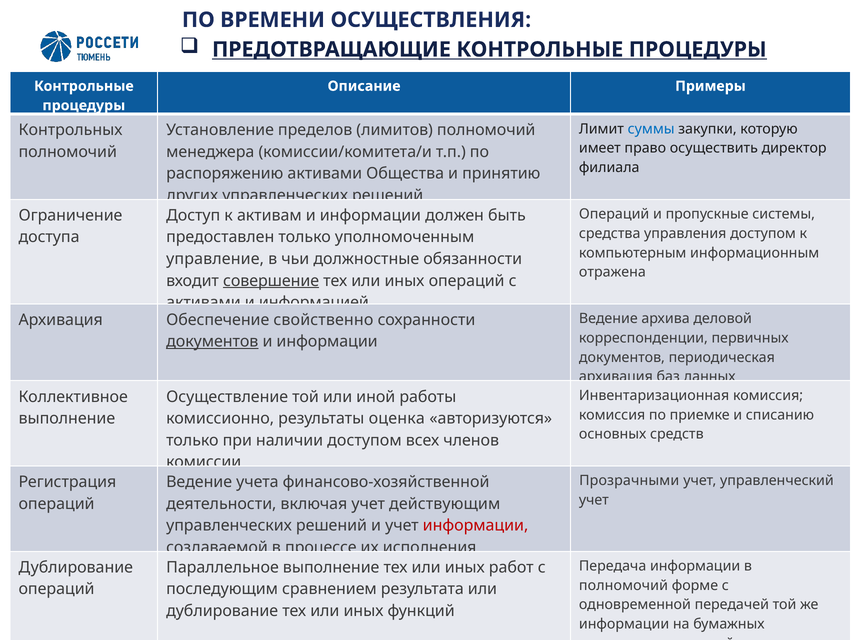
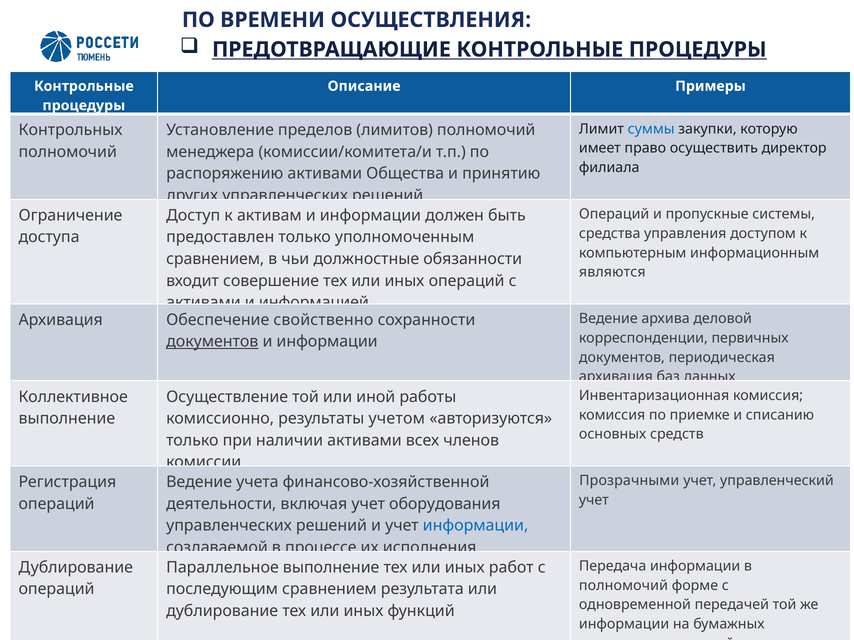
управление: управление -> сравнением (215, 259)
отражена: отражена -> являются (612, 272)
совершение underline: present -> none (271, 281)
оценка: оценка -> учетом (397, 419)
наличии доступом: доступом -> активами (364, 441)
действующим: действующим -> оборудования (445, 504)
информации colour: red -> blue (476, 526)
